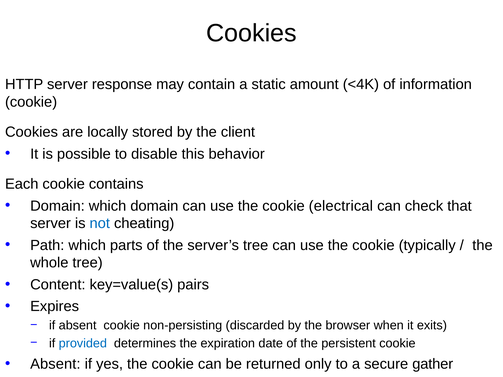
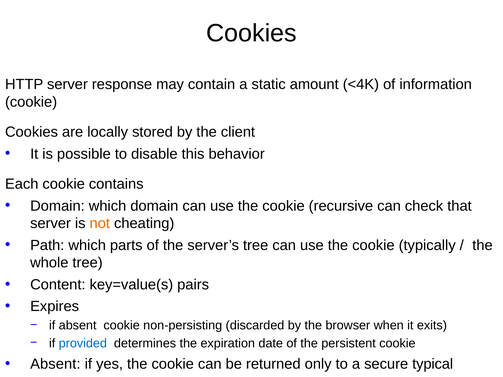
electrical: electrical -> recursive (341, 206)
not colour: blue -> orange (100, 224)
gather: gather -> typical (433, 364)
